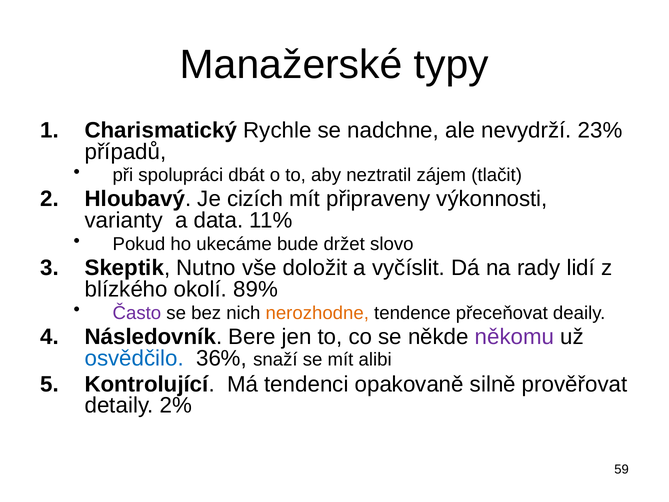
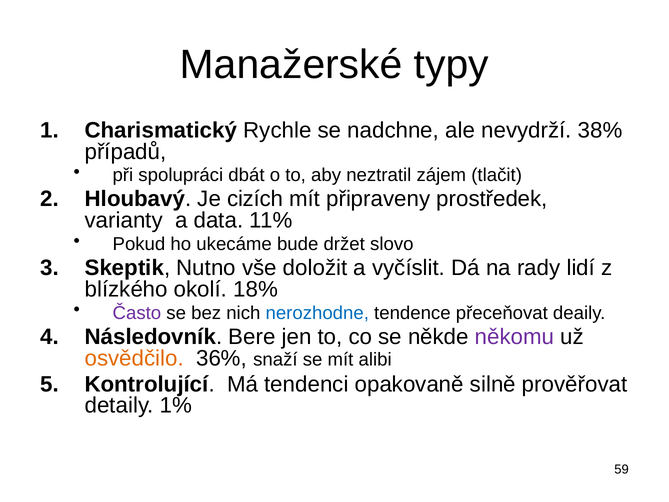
23%: 23% -> 38% (600, 130)
výkonnosti: výkonnosti -> prostředek (492, 199)
89%: 89% -> 18% (256, 289)
nerozhodne colour: orange -> blue (317, 313)
osvědčilo colour: blue -> orange (134, 358)
2%: 2% -> 1% (176, 405)
